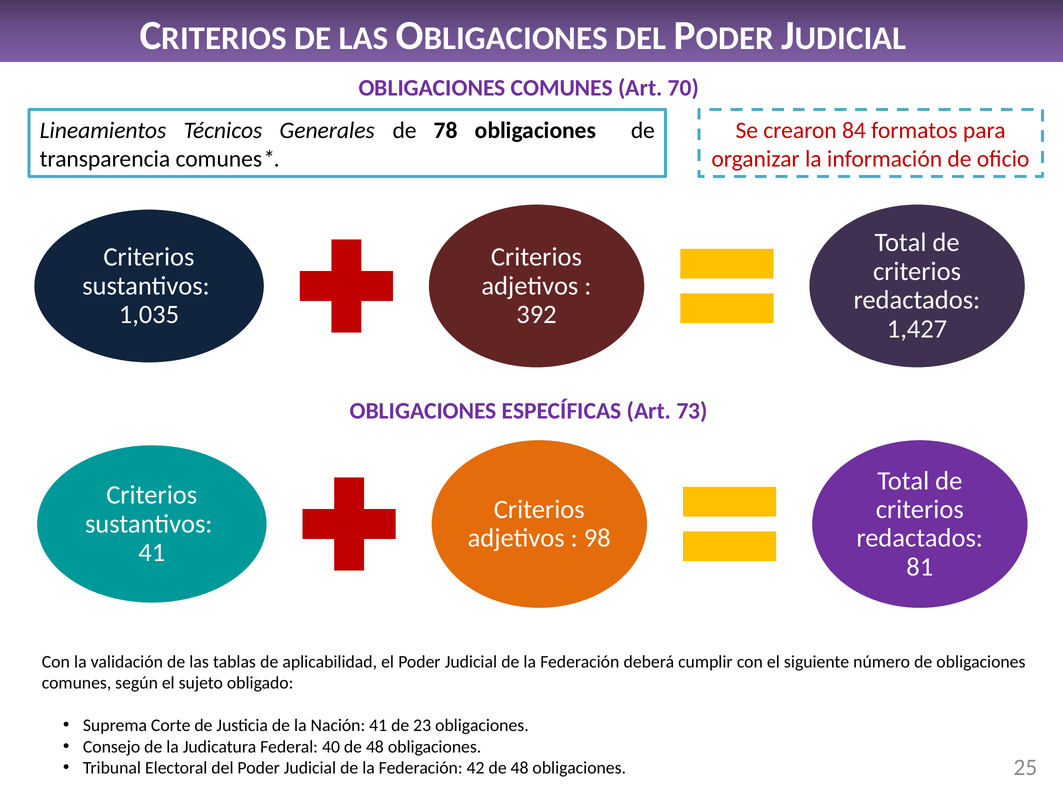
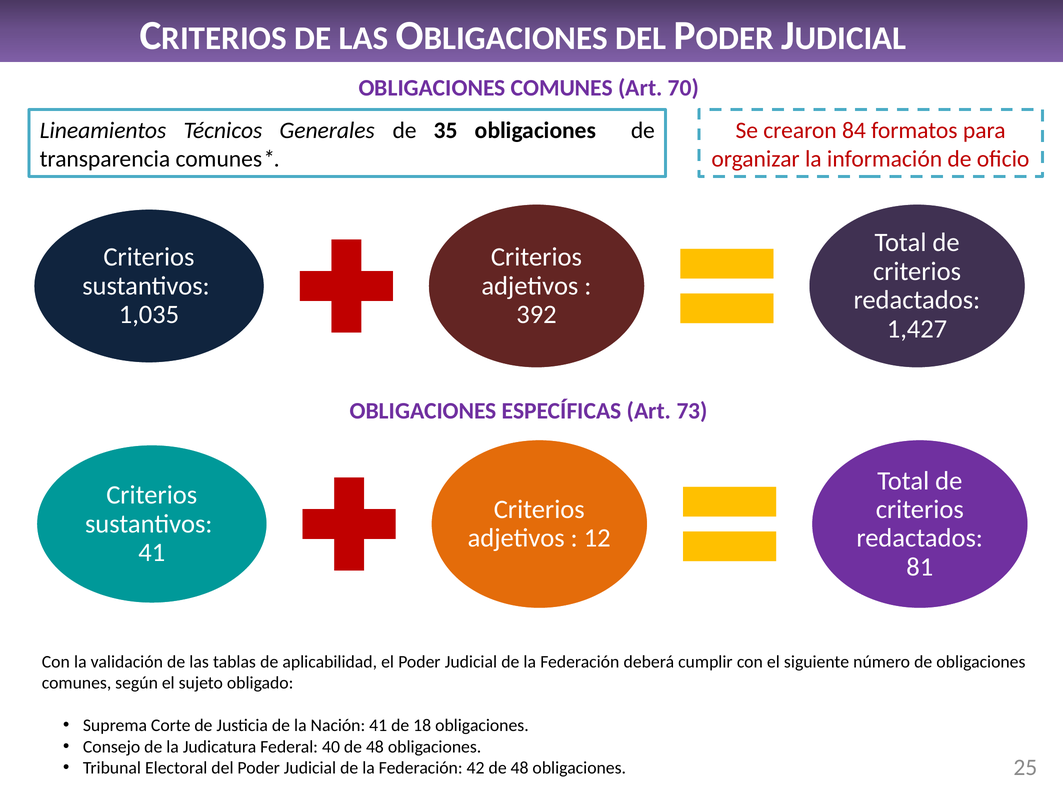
78: 78 -> 35 (446, 130)
98: 98 -> 12 (597, 538)
23: 23 -> 18 (422, 726)
